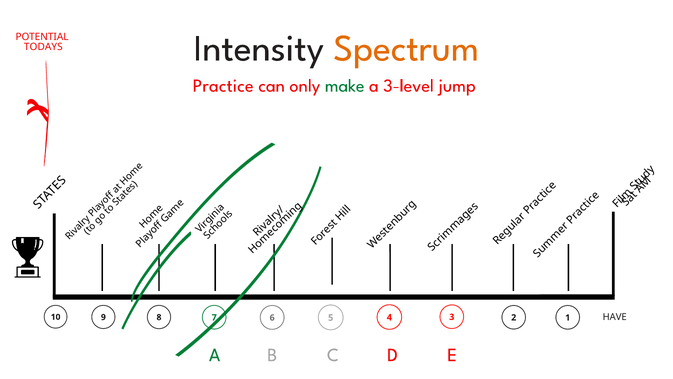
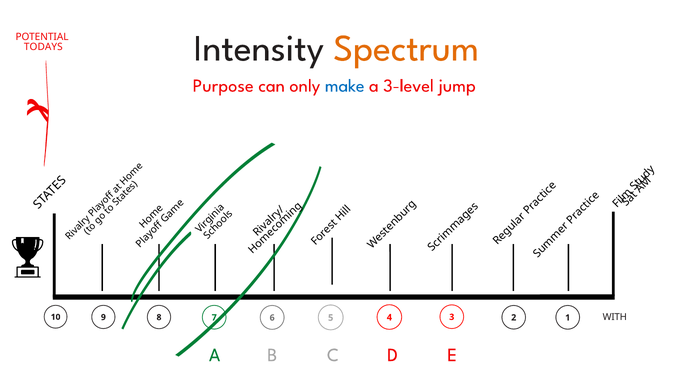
Practice: Practice -> Purpose (223, 86)
make colour: green -> blue (345, 86)
HAVE: HAVE -> WITH (615, 317)
